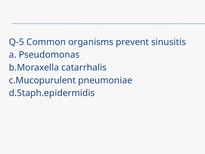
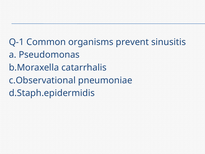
Q-5: Q-5 -> Q-1 (16, 42)
c.Mucopurulent: c.Mucopurulent -> c.Observational (42, 80)
